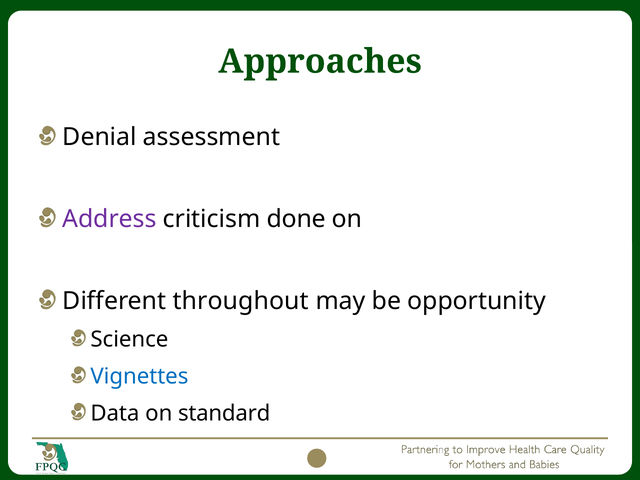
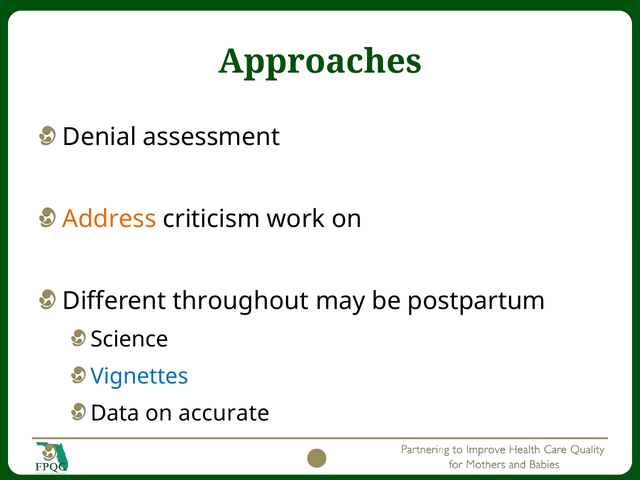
Address colour: purple -> orange (109, 219)
done: done -> work (296, 219)
opportunity: opportunity -> postpartum (477, 301)
standard: standard -> accurate (224, 413)
